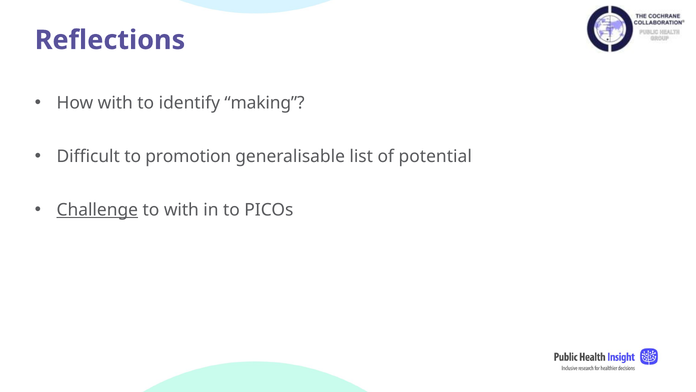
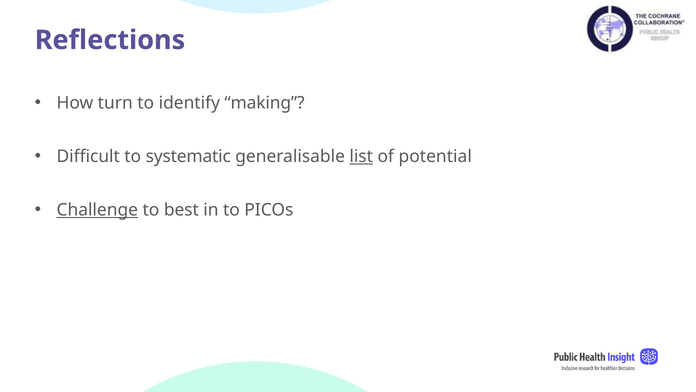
How with: with -> turn (115, 103)
promotion: promotion -> systematic (188, 156)
list underline: none -> present (361, 156)
to with: with -> best (181, 210)
